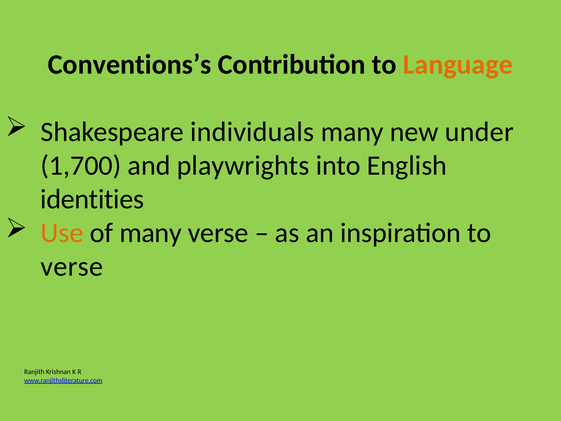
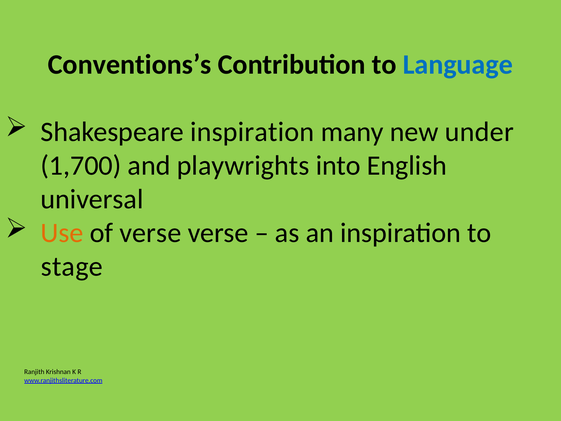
Language colour: orange -> blue (458, 65)
Shakespeare individuals: individuals -> inspiration (252, 132)
identities: identities -> universal (92, 199)
of many: many -> verse (150, 233)
verse: verse -> stage (72, 266)
